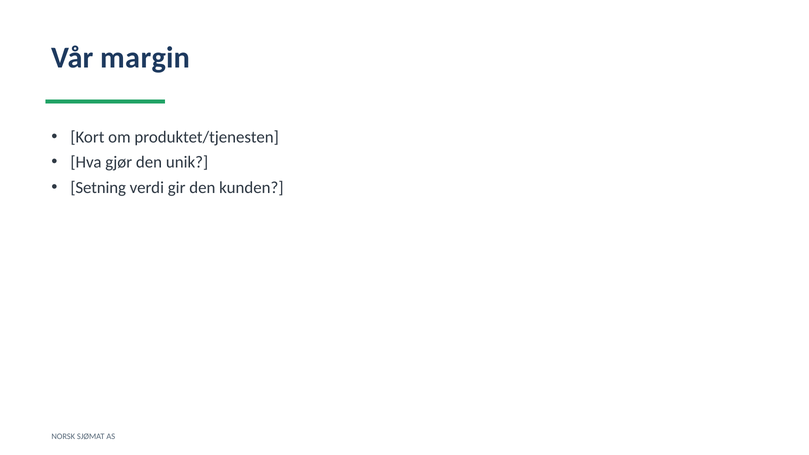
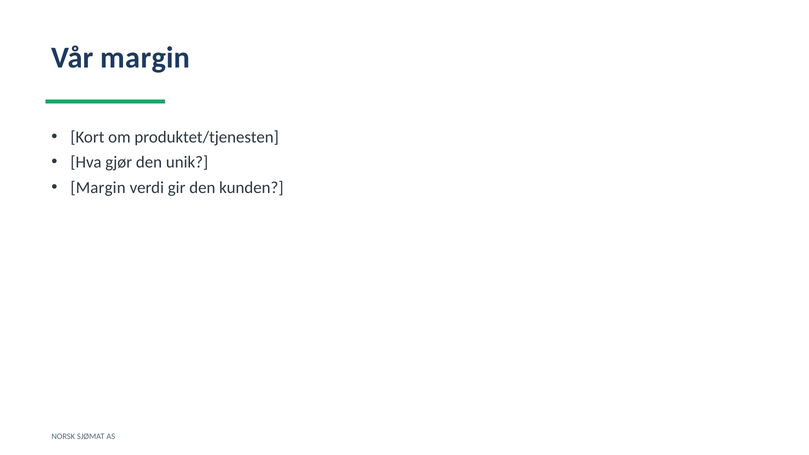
Setning: Setning -> Margin (98, 188)
